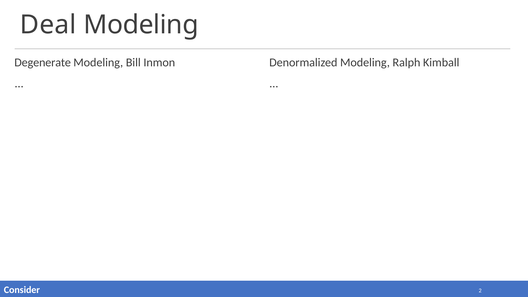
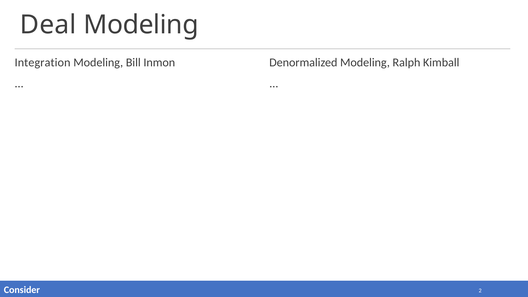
Degenerate: Degenerate -> Integration (43, 63)
